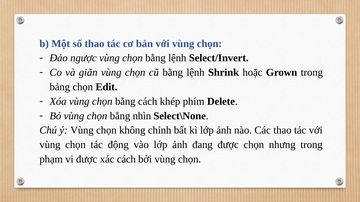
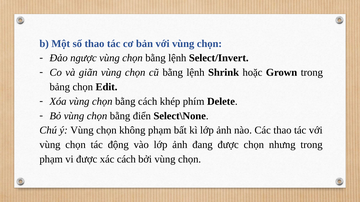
nhìn: nhìn -> điển (142, 116)
không chỉnh: chỉnh -> phạm (160, 131)
